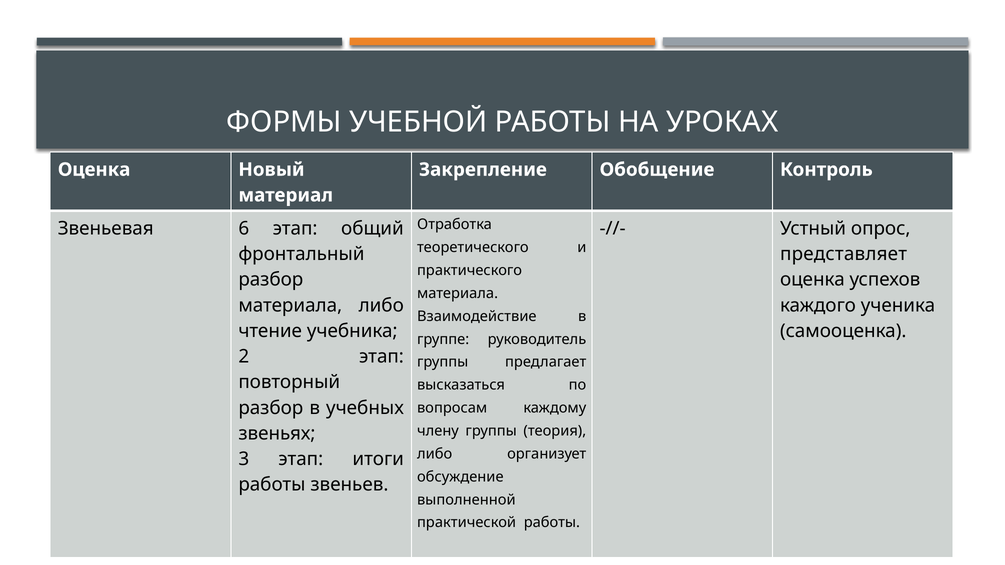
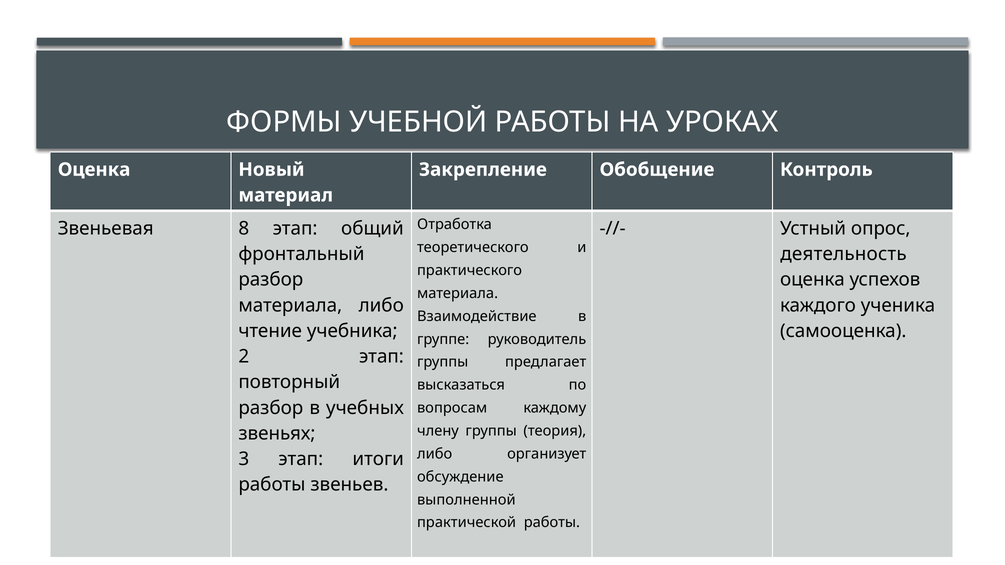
6: 6 -> 8 (244, 229)
представляет: представляет -> деятельность (844, 254)
